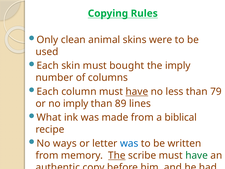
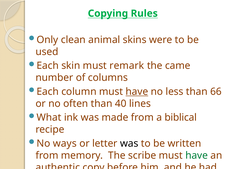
bought: bought -> remark (127, 66)
the imply: imply -> came (178, 66)
79: 79 -> 66 (216, 91)
no imply: imply -> often (76, 103)
89: 89 -> 40 (121, 103)
was colour: blue -> black (129, 143)
The underline: present -> none (117, 155)
